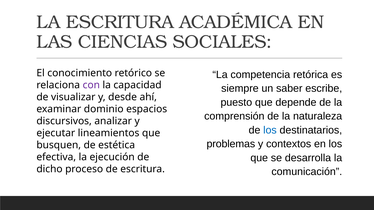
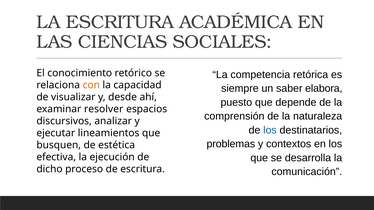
con colour: purple -> orange (91, 85)
escribe: escribe -> elabora (324, 89)
dominio: dominio -> resolver (104, 109)
